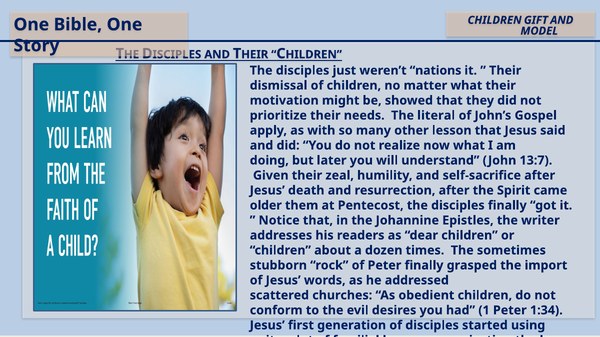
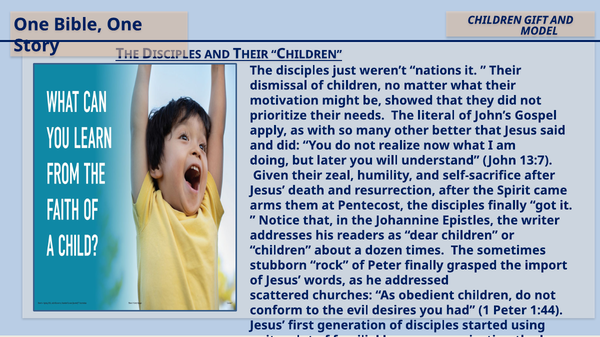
lesson: lesson -> better (452, 131)
older: older -> arms (266, 206)
1:34: 1:34 -> 1:44 (546, 311)
